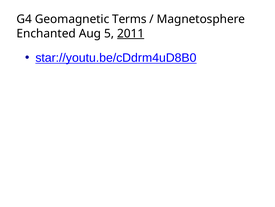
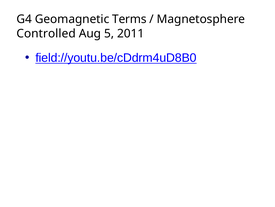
Enchanted: Enchanted -> Controlled (46, 33)
2011 underline: present -> none (131, 33)
star://youtu.be/cDdrm4uD8B0: star://youtu.be/cDdrm4uD8B0 -> field://youtu.be/cDdrm4uD8B0 (116, 58)
